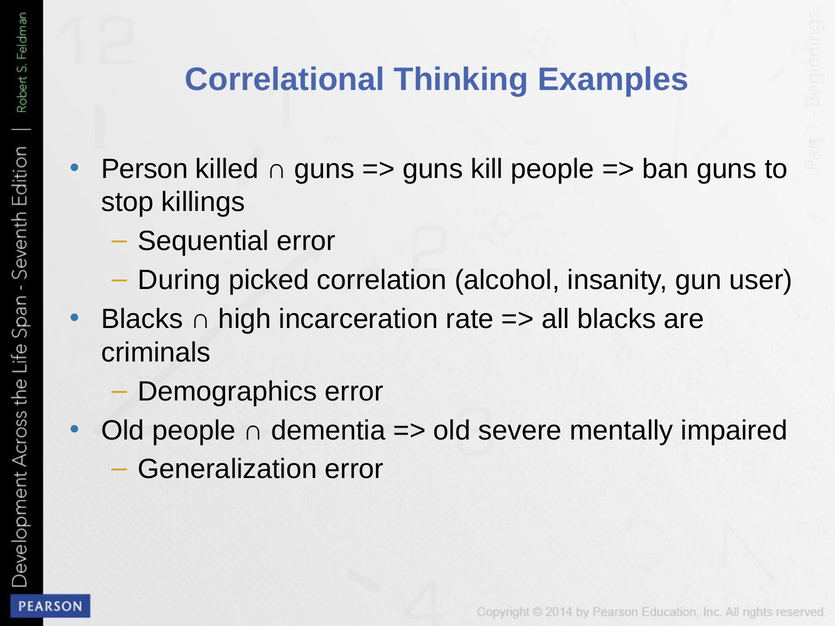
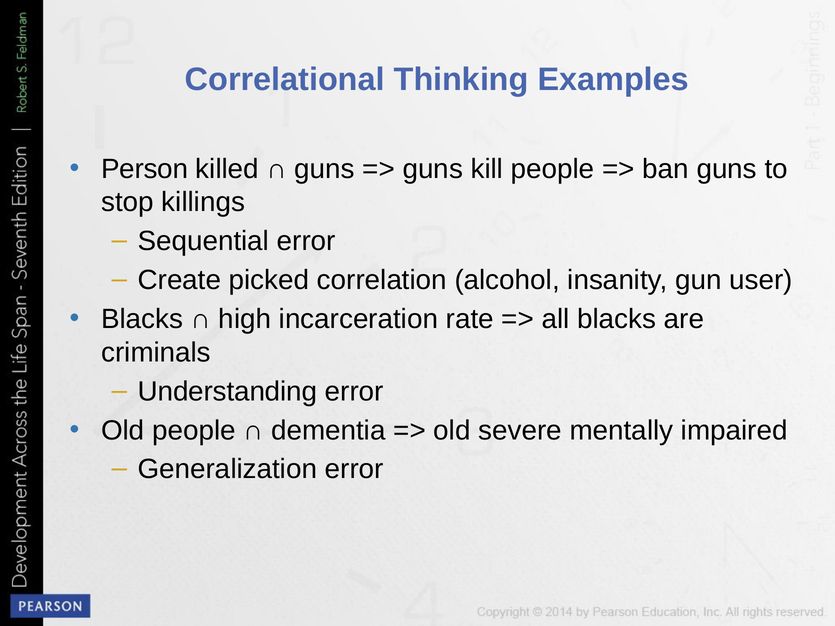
During: During -> Create (179, 280)
Demographics: Demographics -> Understanding (227, 392)
